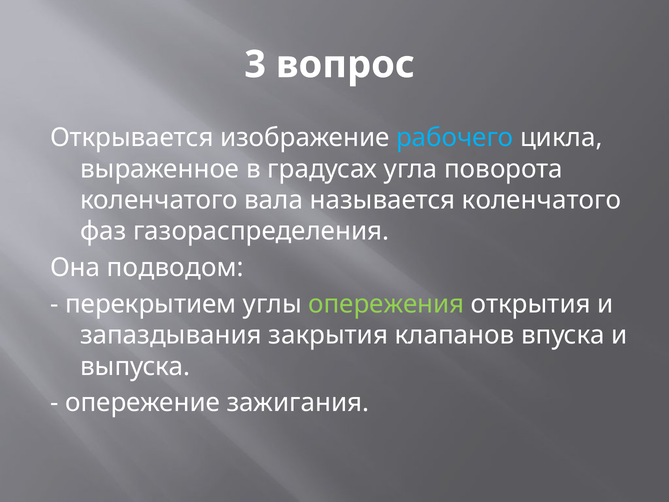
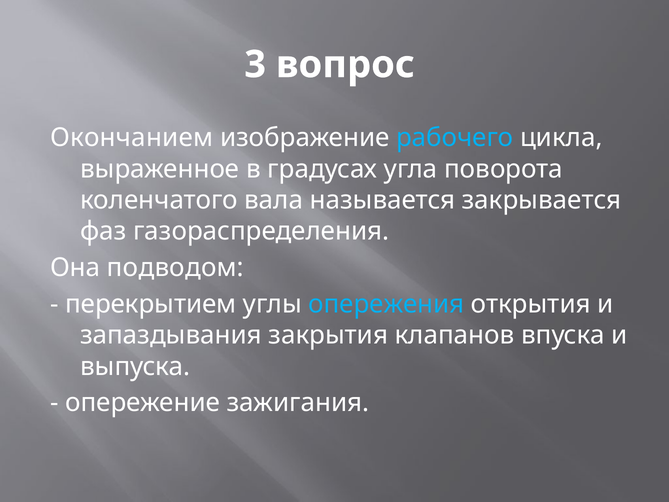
Открывается: Открывается -> Окончанием (132, 138)
называется коленчатого: коленчатого -> закрывается (542, 200)
опережения colour: light green -> light blue (386, 304)
